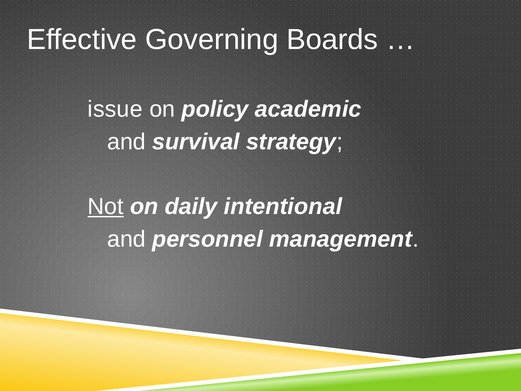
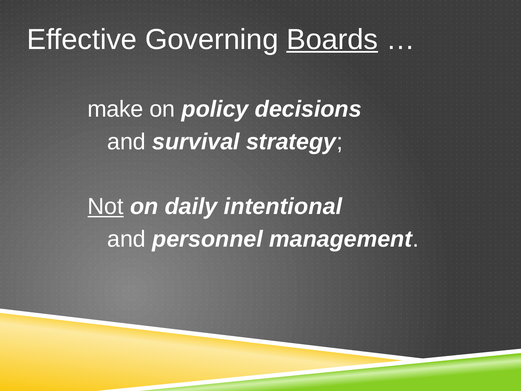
Boards underline: none -> present (332, 39)
issue: issue -> make (115, 109)
academic: academic -> decisions (308, 109)
